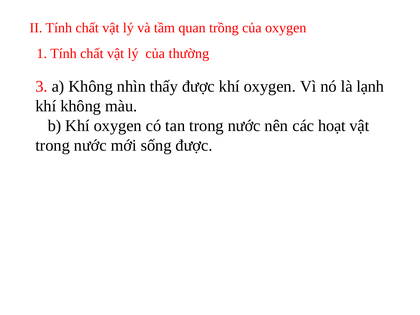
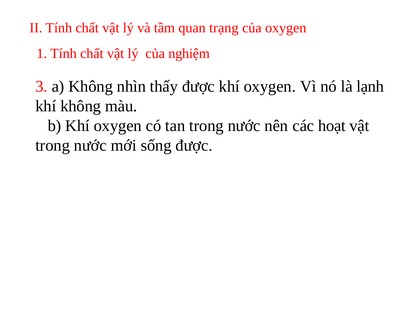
trồng: trồng -> trạng (224, 28)
thường: thường -> nghiệm (189, 53)
